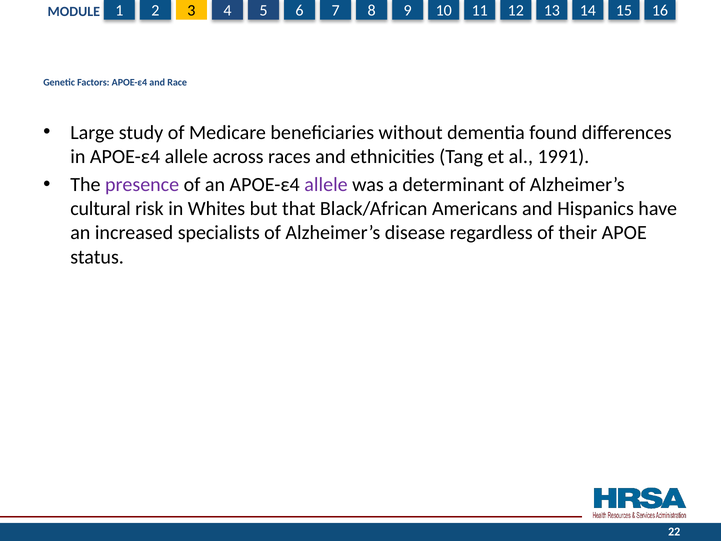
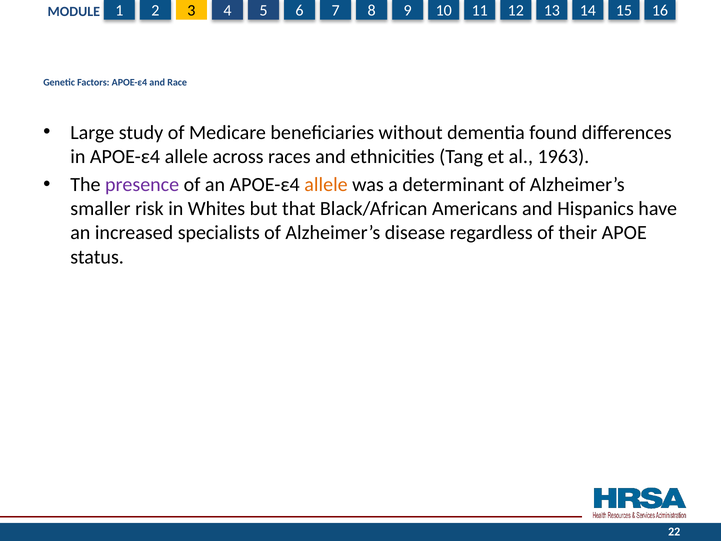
1991: 1991 -> 1963 (563, 156)
allele colour: purple -> orange (326, 185)
cultural: cultural -> smaller (100, 209)
